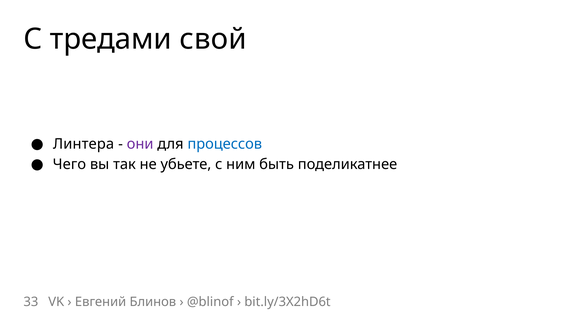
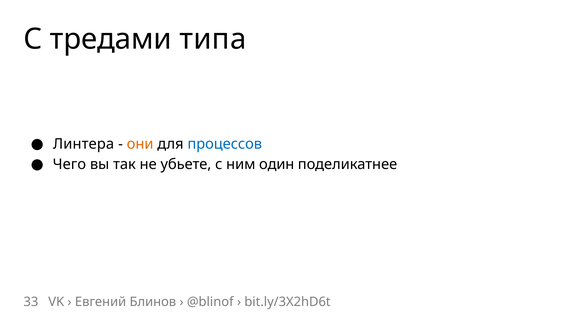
свой: свой -> типа (213, 39)
они colour: purple -> orange (140, 144)
быть: быть -> один (277, 164)
